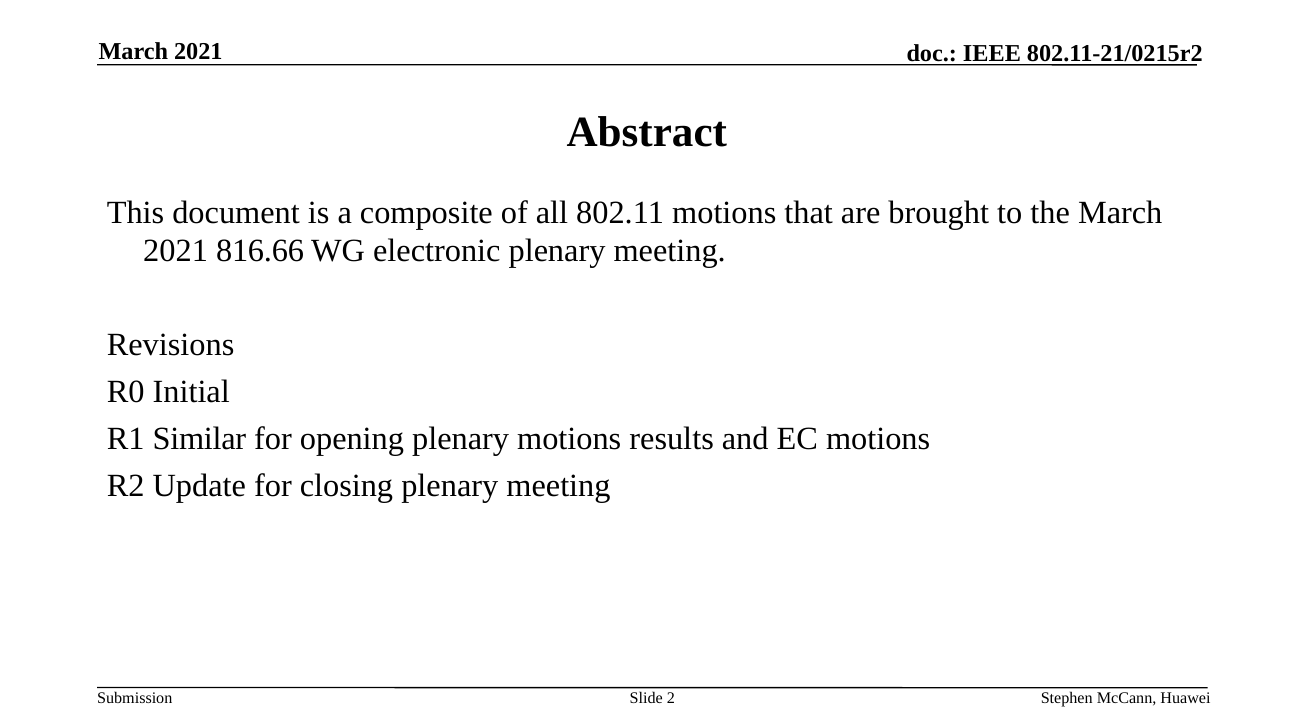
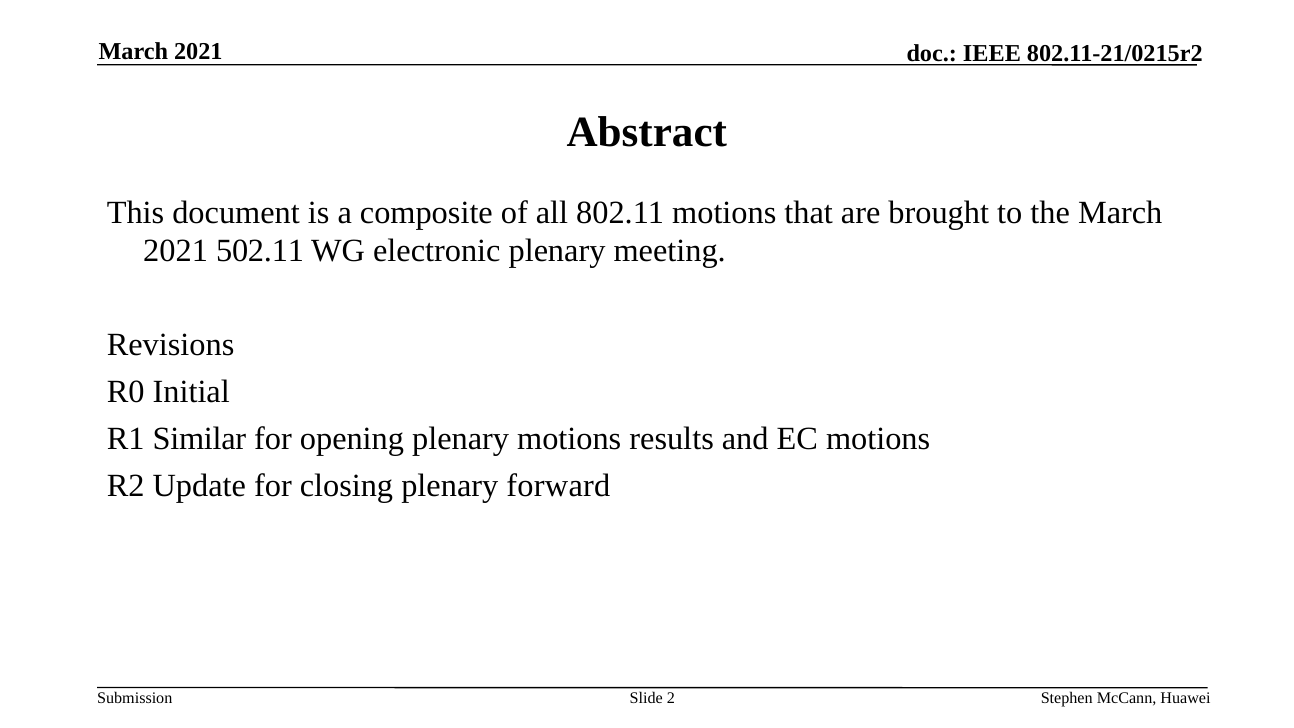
816.66: 816.66 -> 502.11 (260, 251)
closing plenary meeting: meeting -> forward (558, 486)
